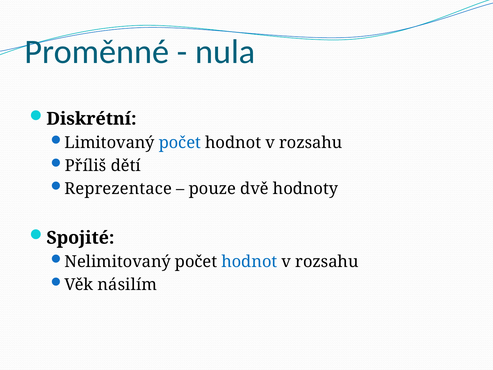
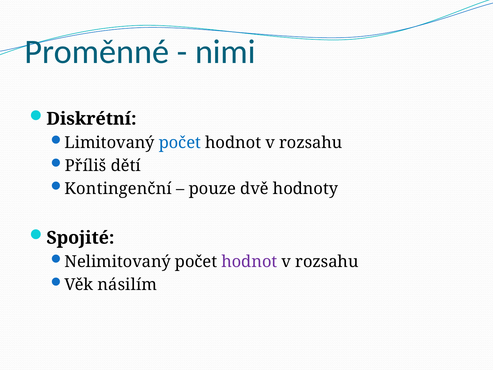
nula: nula -> nimi (225, 52)
Reprezentace: Reprezentace -> Kontingenční (118, 188)
hodnot colour: blue -> purple (249, 261)
